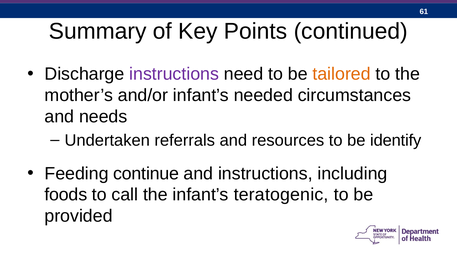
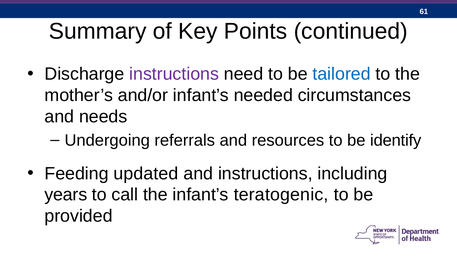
tailored colour: orange -> blue (342, 74)
Undertaken: Undertaken -> Undergoing (107, 141)
continue: continue -> updated (146, 174)
foods: foods -> years (66, 195)
